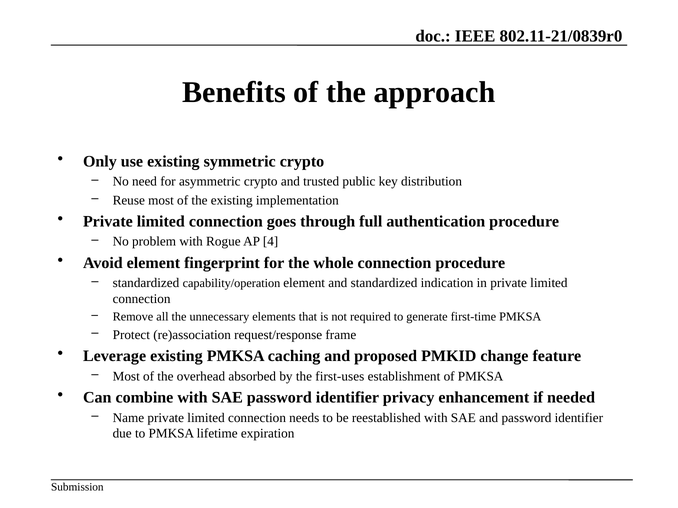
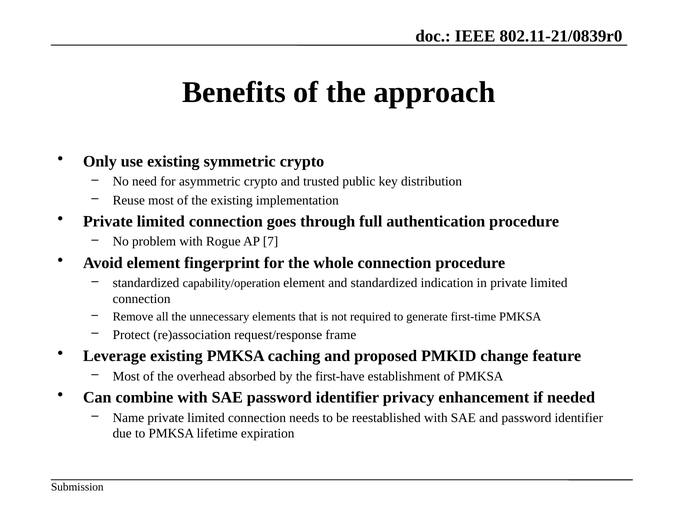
4: 4 -> 7 (271, 242)
first-uses: first-uses -> first-have (340, 377)
